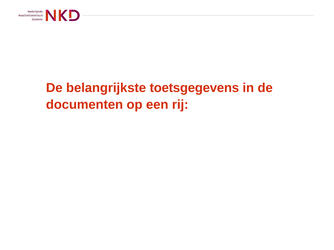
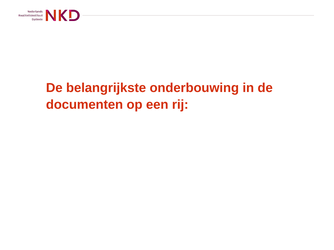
toetsgegevens: toetsgegevens -> onderbouwing (194, 88)
